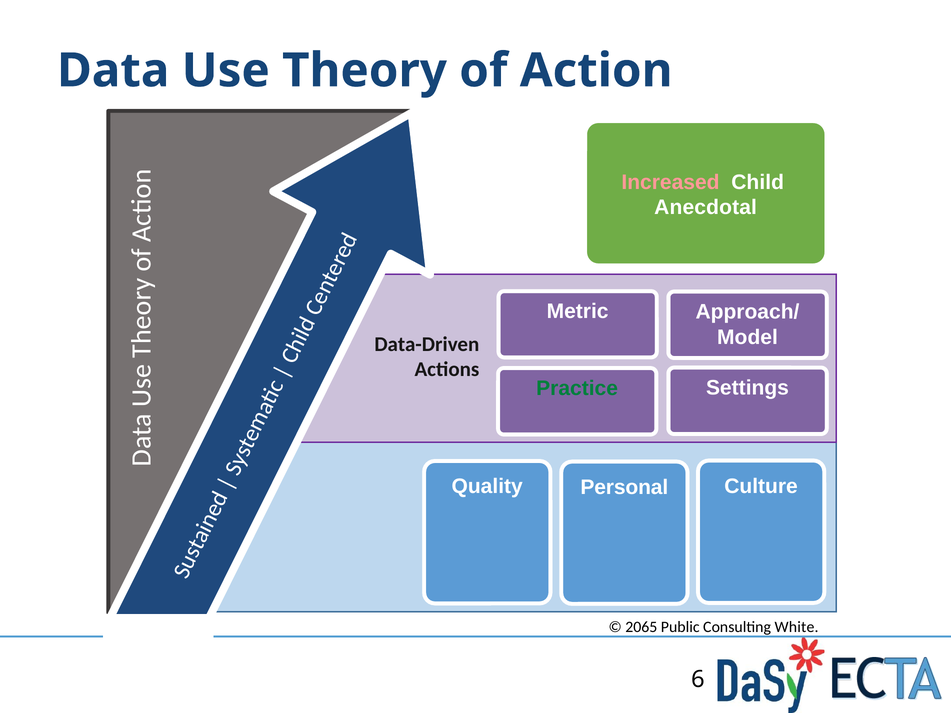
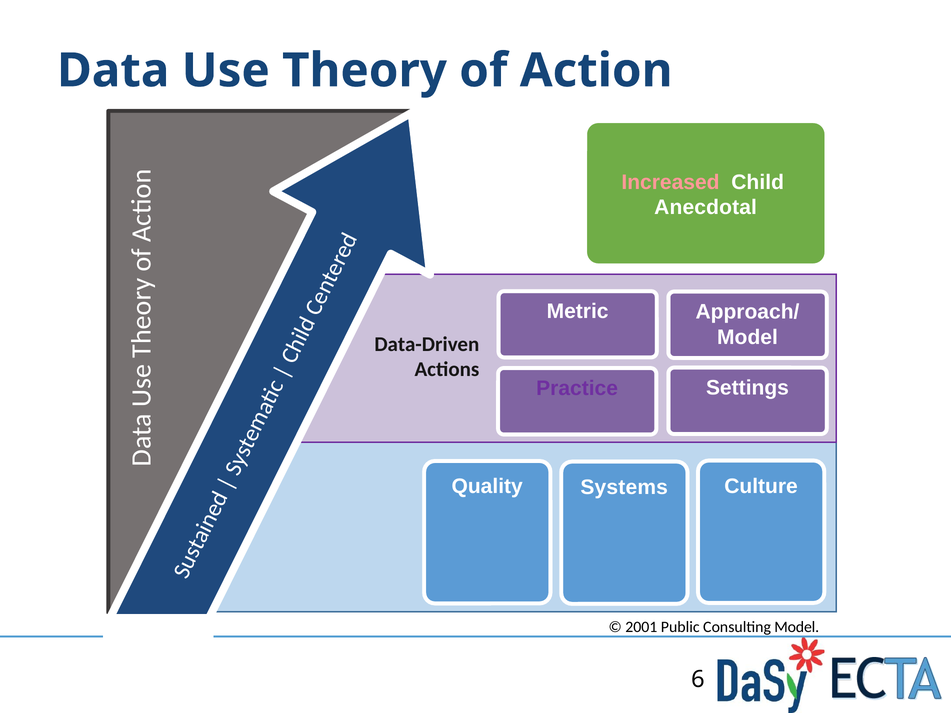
Practice colour: green -> purple (577, 389)
Personal: Personal -> Systems (624, 487)
2065: 2065 -> 2001 (641, 627)
Consulting White: White -> Model (797, 627)
